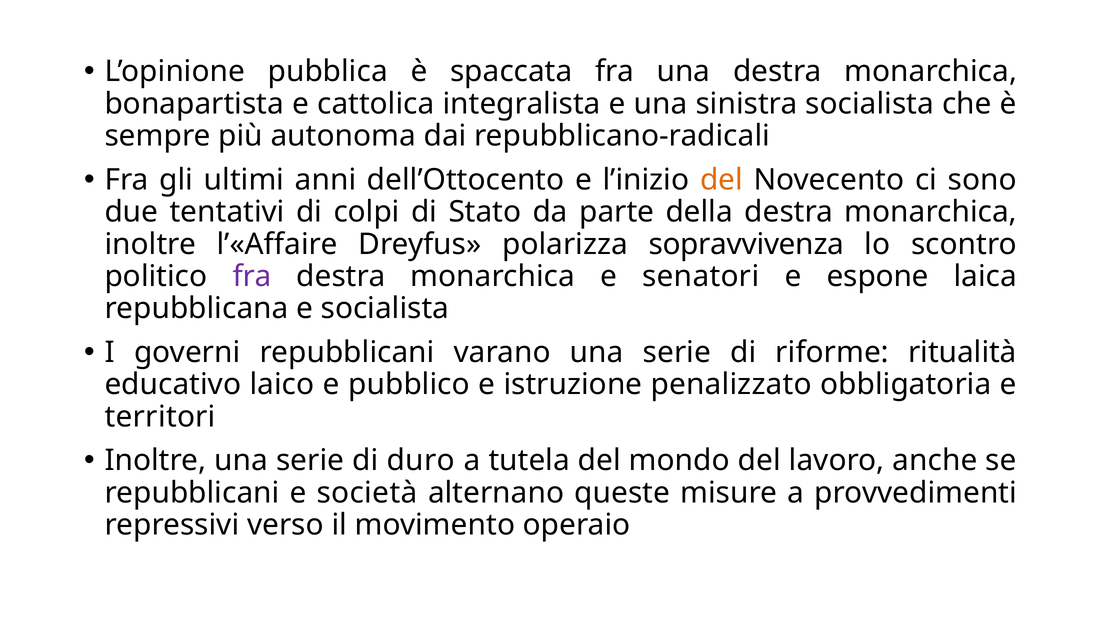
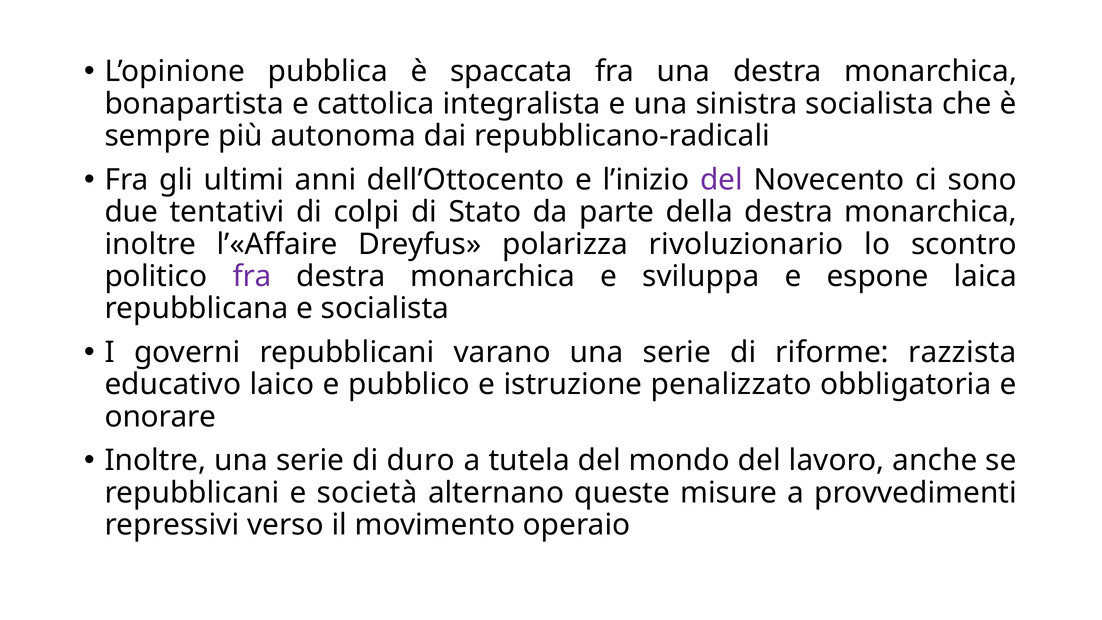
del colour: orange -> purple (721, 180)
sopravvivenza: sopravvivenza -> rivoluzionario (746, 244)
senatori: senatori -> sviluppa (701, 276)
ritualità: ritualità -> razzista (962, 352)
territori: territori -> onorare (160, 417)
